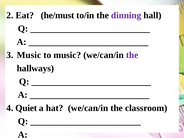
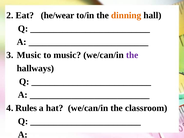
he/must: he/must -> he/wear (58, 15)
dinning colour: purple -> orange (126, 15)
Quiet: Quiet -> Rules (26, 108)
